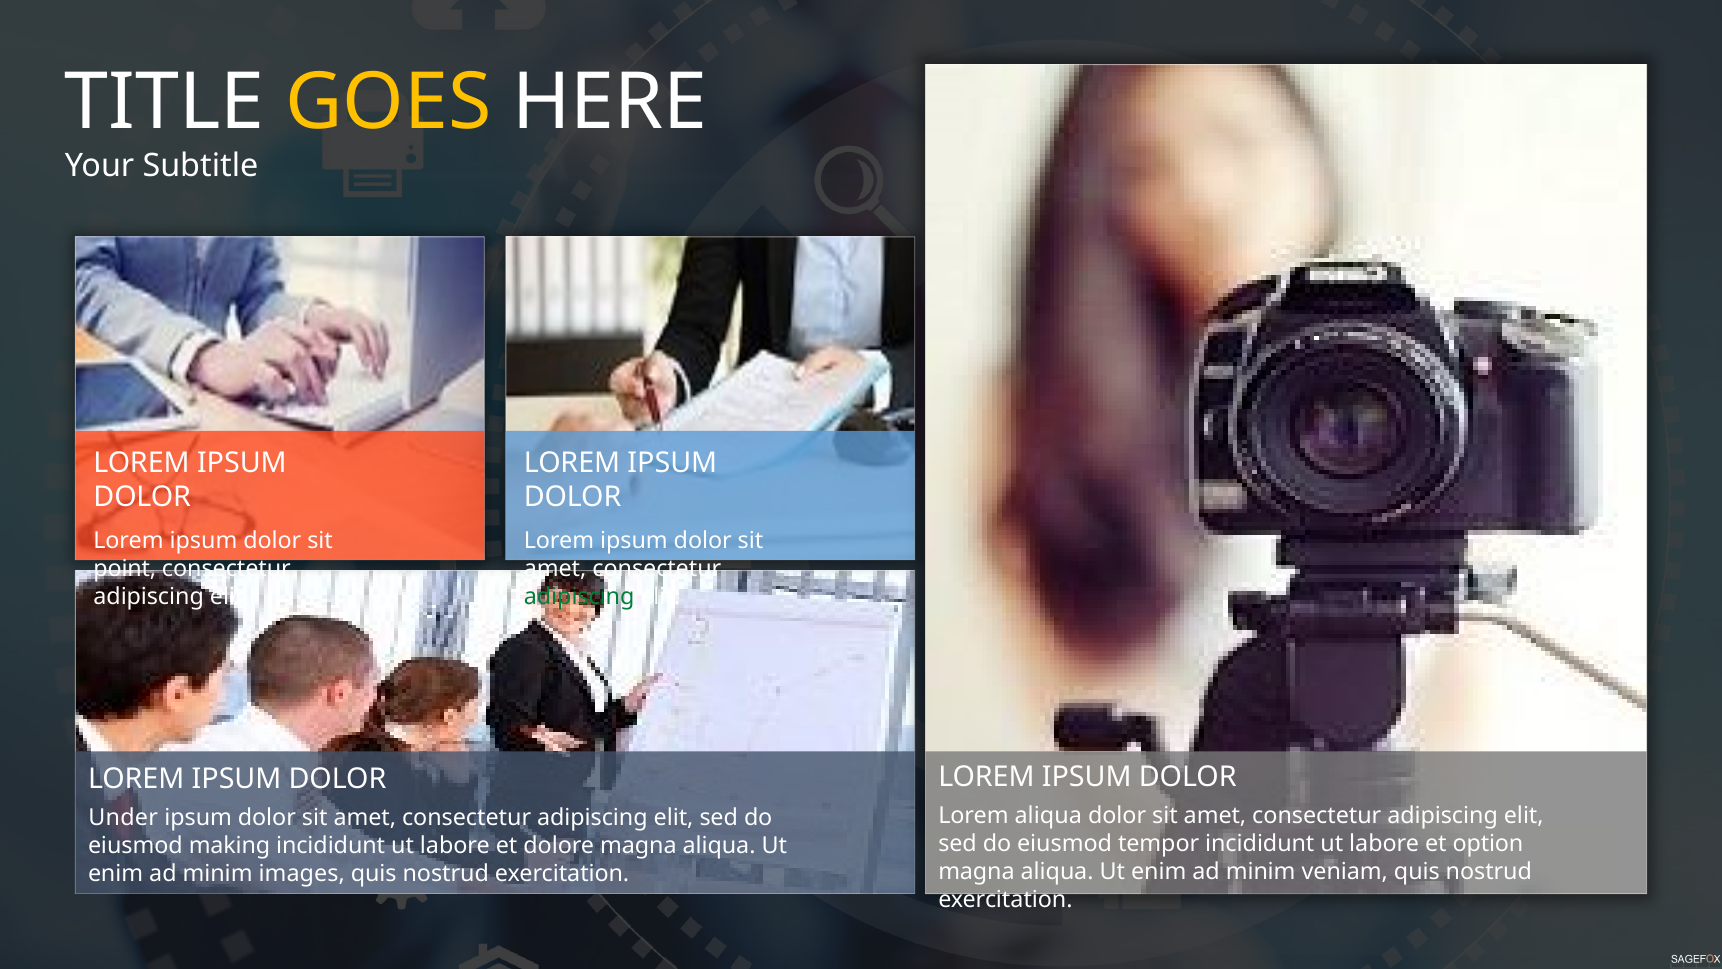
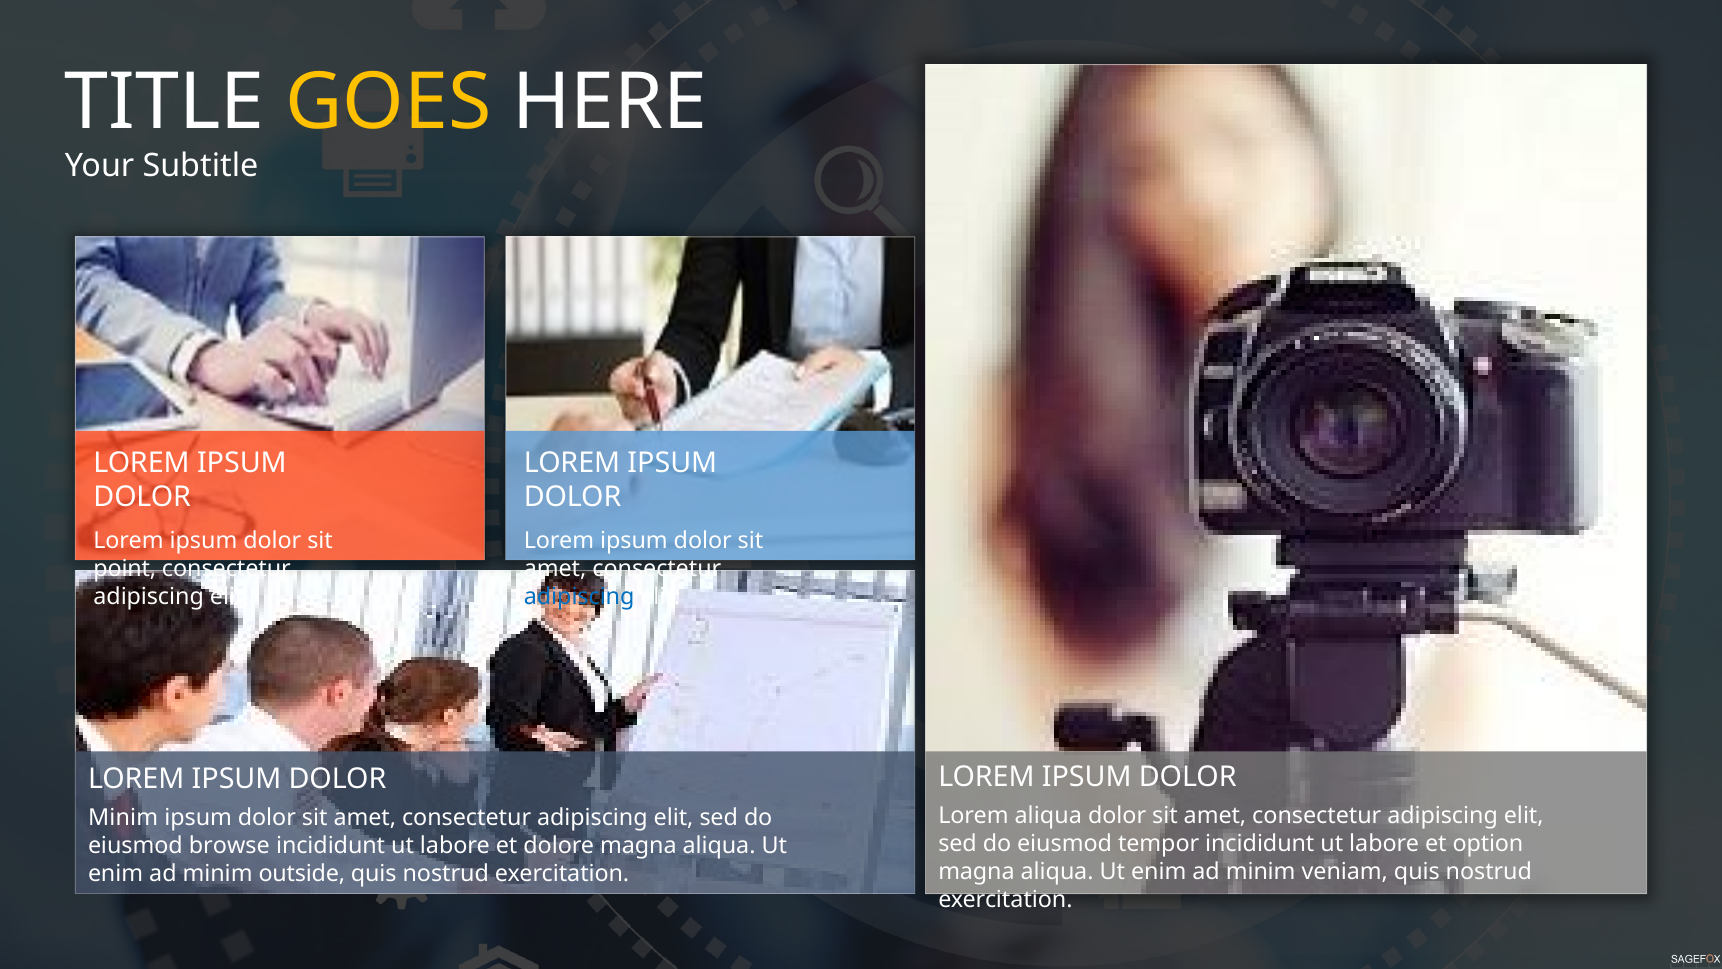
adipiscing colour: green -> blue (579, 596)
Under: Under -> Minim (123, 817)
making: making -> browse (229, 845)
images: images -> outside (302, 873)
